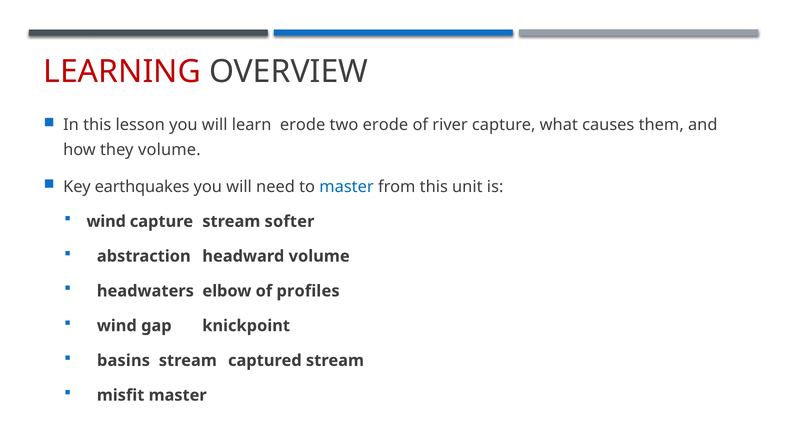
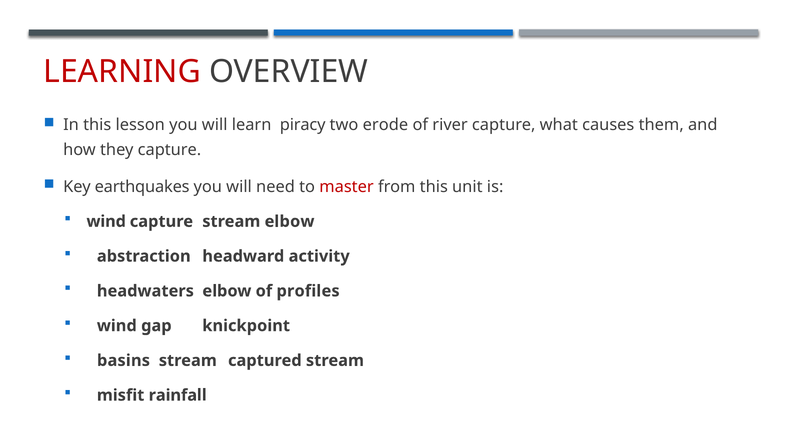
learn erode: erode -> piracy (303, 125)
they volume: volume -> capture (169, 150)
master colour: blue -> red (347, 187)
stream softer: softer -> elbow (290, 221)
headward volume: volume -> activity (319, 256)
misfit master: master -> rainfall (178, 395)
